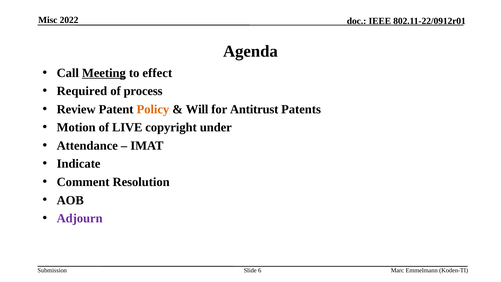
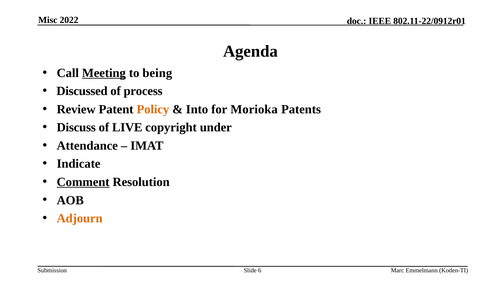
effect: effect -> being (157, 73)
Required: Required -> Discussed (82, 91)
Will: Will -> Into (197, 109)
Antitrust: Antitrust -> Morioka (254, 109)
Motion: Motion -> Discuss (76, 127)
Comment underline: none -> present (83, 182)
Adjourn colour: purple -> orange (80, 218)
